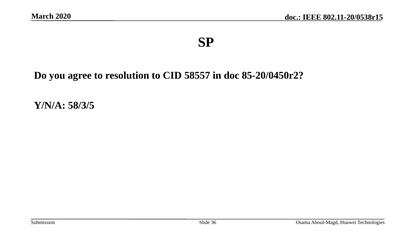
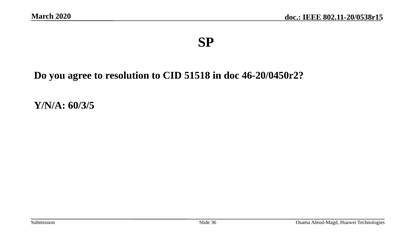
58557: 58557 -> 51518 (197, 75)
85-20/0450r2: 85-20/0450r2 -> 46-20/0450r2 (273, 75)
58/3/5: 58/3/5 -> 60/3/5 (81, 105)
